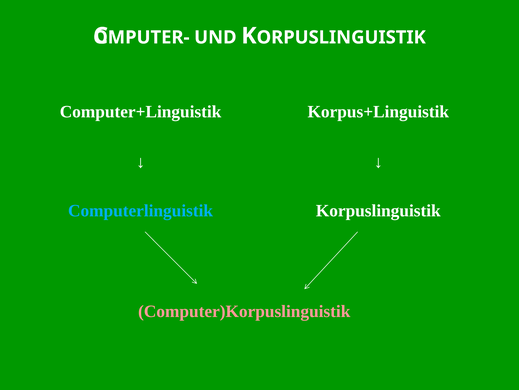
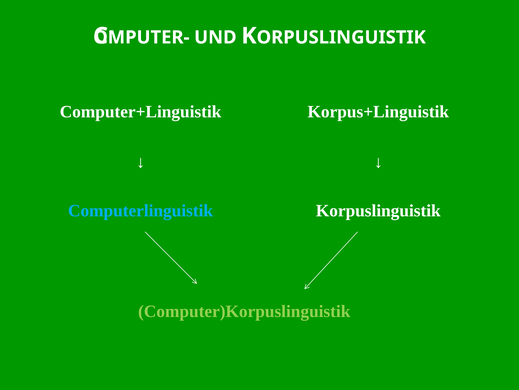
Computer)Korpuslinguistik colour: pink -> light green (244, 311)
